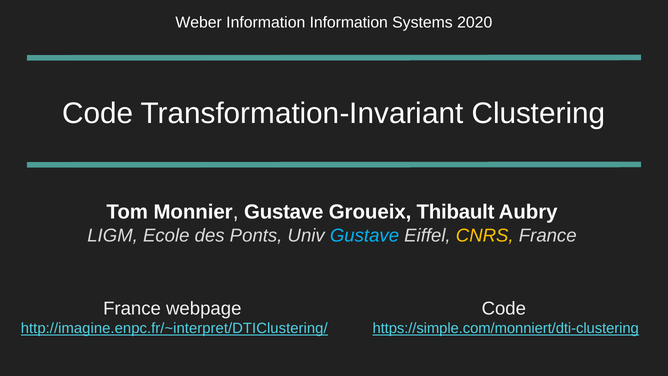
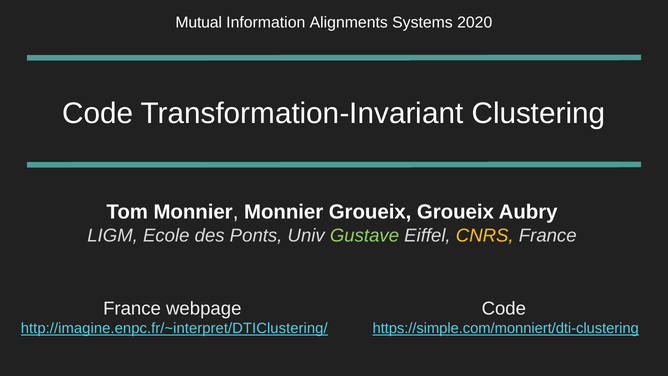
Weber: Weber -> Mutual (199, 23)
Information Information: Information -> Alignments (349, 23)
Monnier Gustave: Gustave -> Monnier (284, 212)
Groueix Thibault: Thibault -> Groueix (455, 212)
Gustave colour: light blue -> light green (365, 235)
